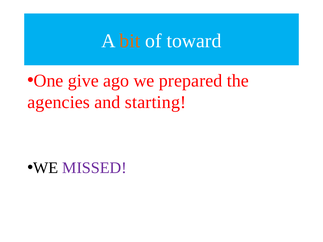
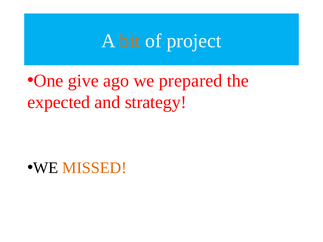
toward: toward -> project (194, 41)
agencies: agencies -> expected (59, 102)
starting: starting -> strategy (156, 102)
MISSED colour: purple -> orange (94, 168)
